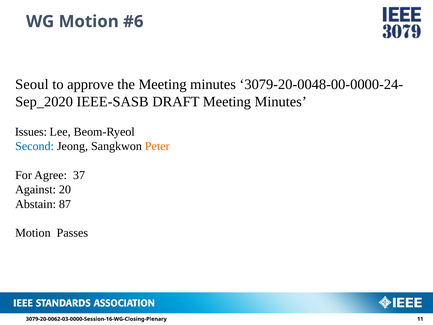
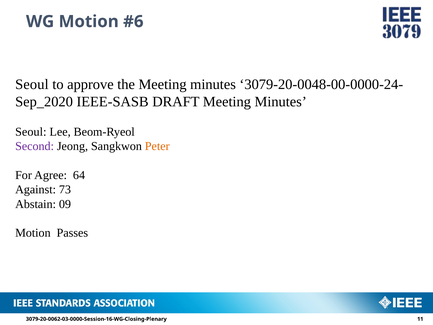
Issues: Issues -> Seoul (31, 132)
Second colour: blue -> purple (35, 146)
37: 37 -> 64 (79, 175)
20: 20 -> 73 (65, 189)
87: 87 -> 09 (65, 204)
